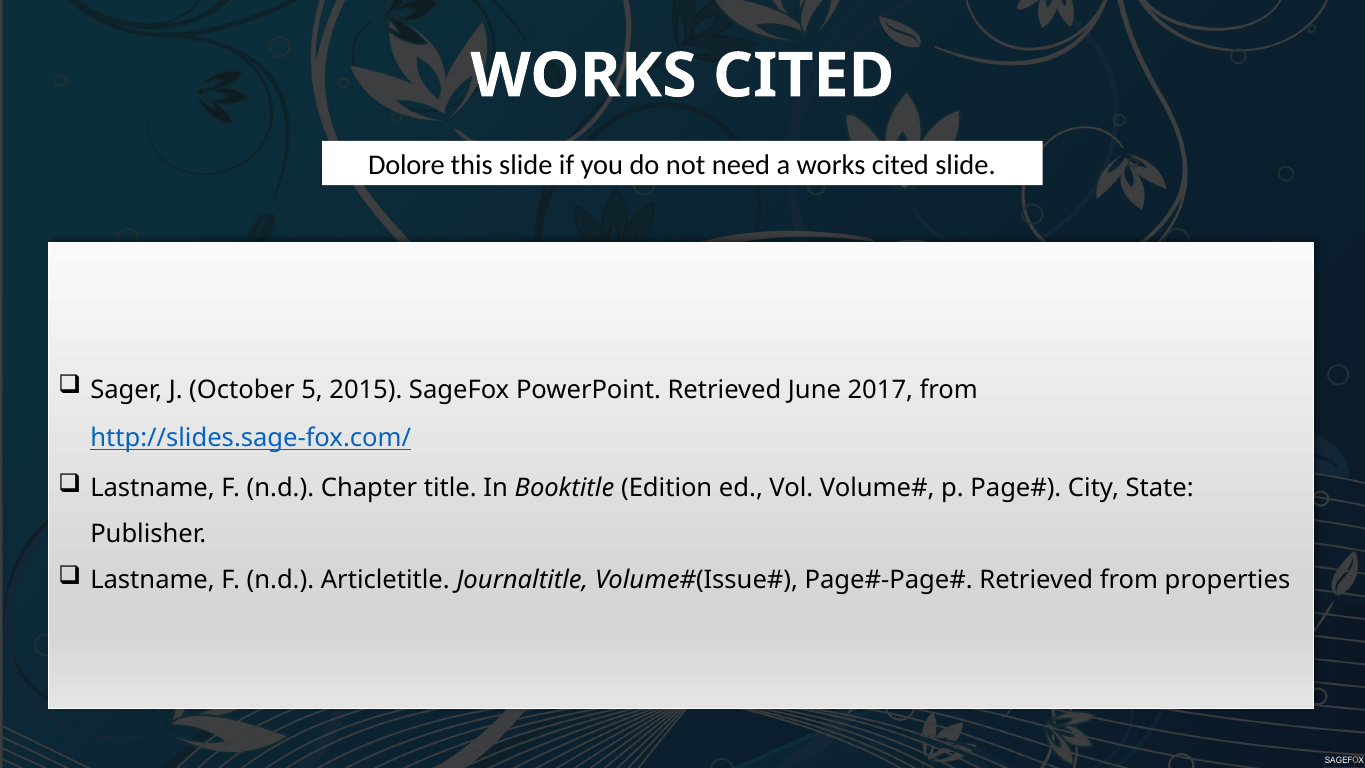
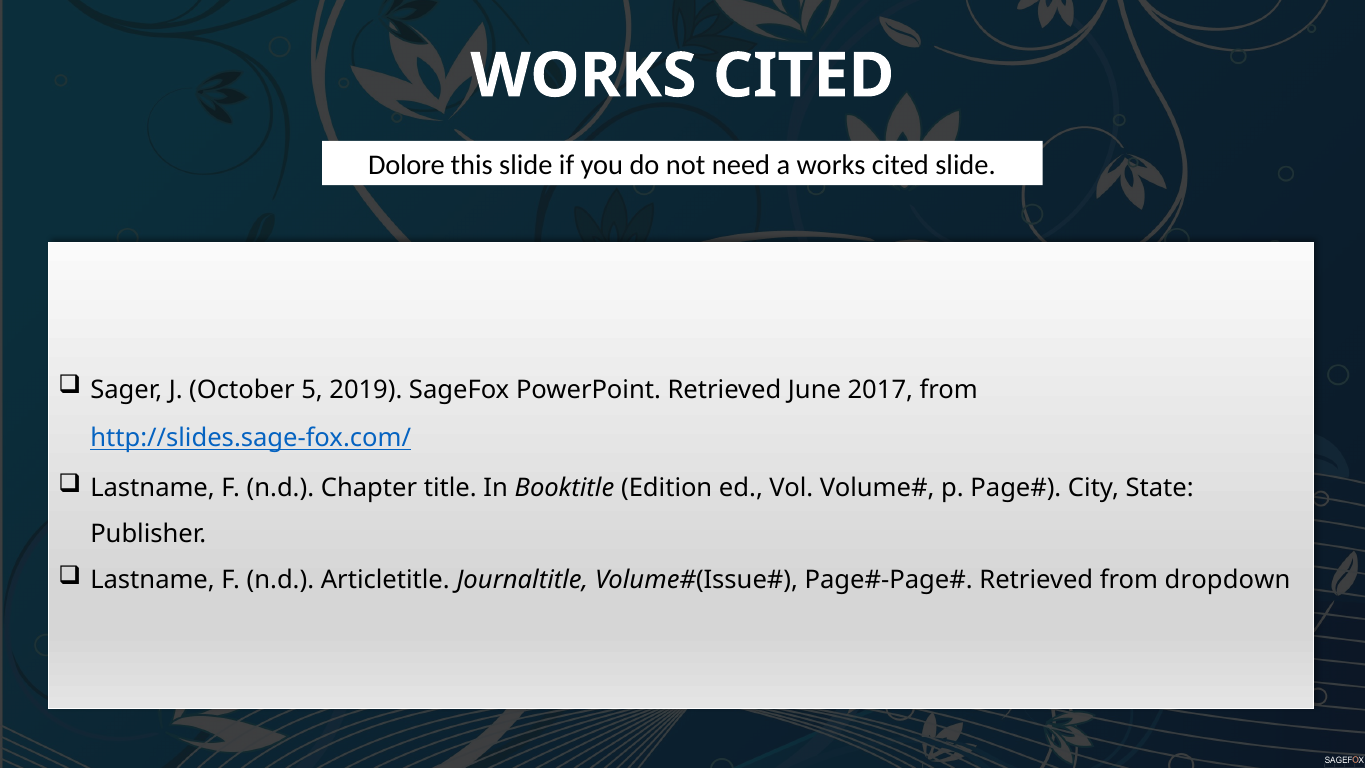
2015: 2015 -> 2019 (366, 390)
properties: properties -> dropdown (1228, 580)
